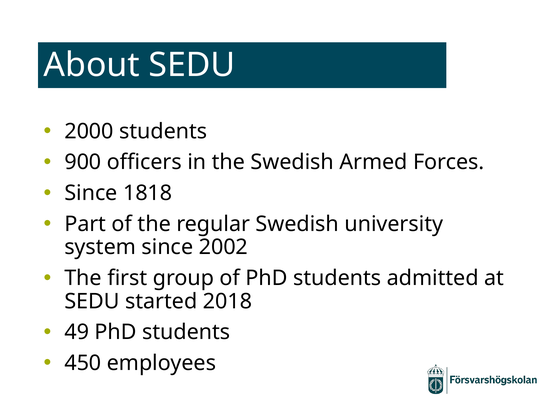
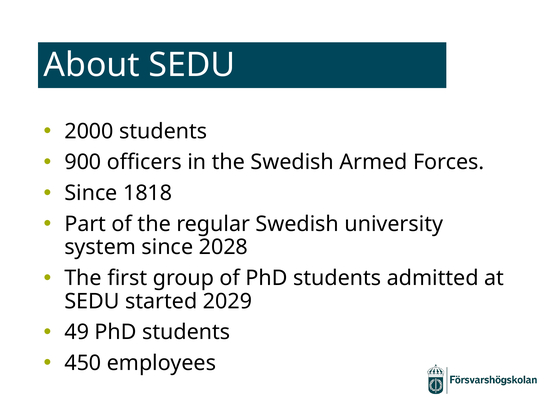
2002: 2002 -> 2028 (223, 247)
2018: 2018 -> 2029 (227, 302)
